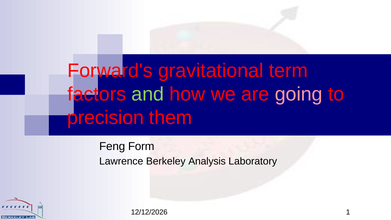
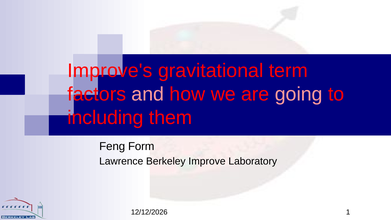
Forward's: Forward's -> Improve's (110, 71)
and colour: light green -> pink (148, 94)
precision: precision -> including (106, 118)
Analysis: Analysis -> Improve (207, 161)
